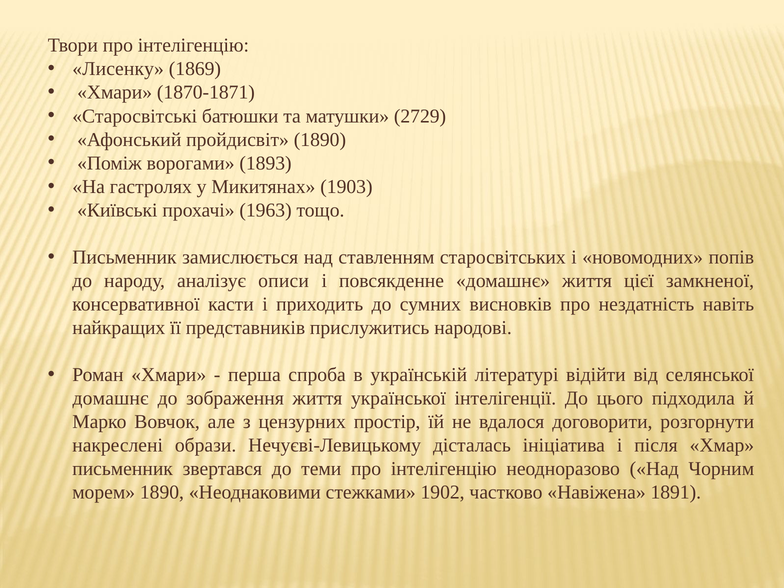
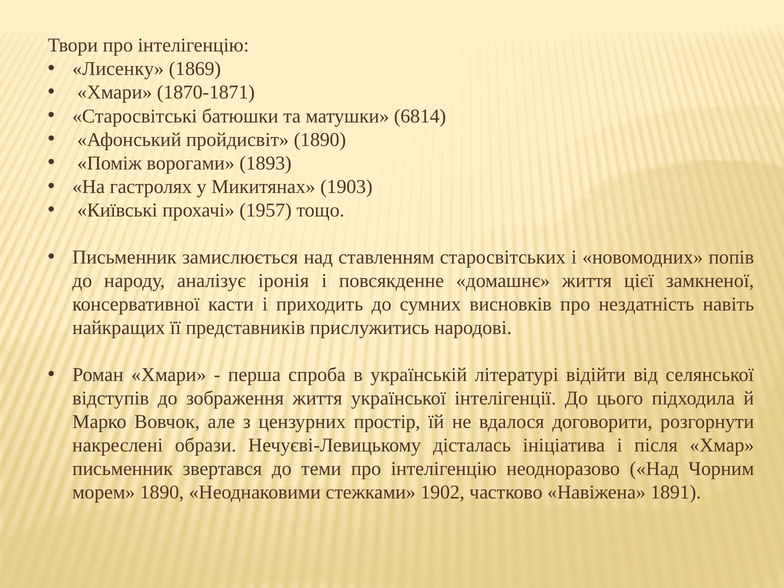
2729: 2729 -> 6814 (420, 116)
1963: 1963 -> 1957 (266, 210)
описи: описи -> іронія (284, 281)
домашнє: домашнє -> відступів (111, 398)
